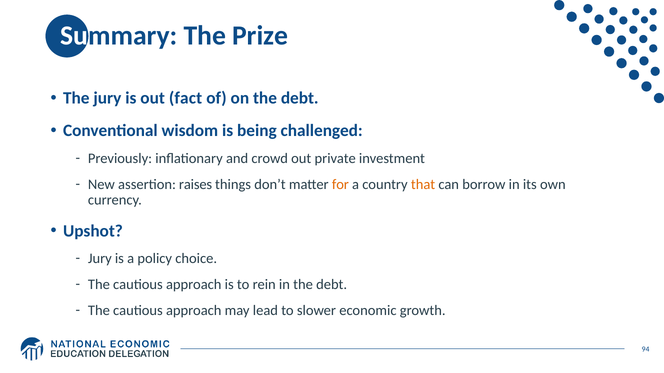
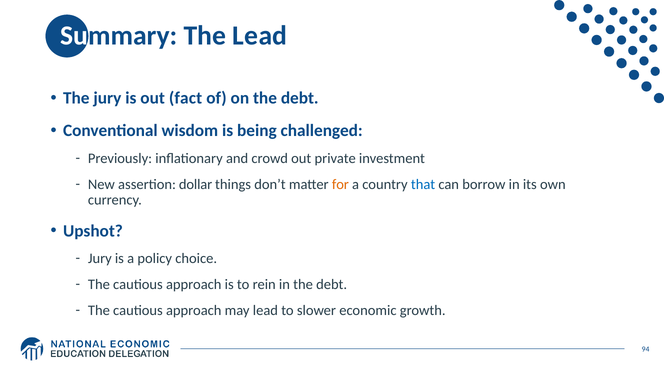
The Prize: Prize -> Lead (260, 36)
raises: raises -> dollar (196, 185)
that colour: orange -> blue (423, 185)
